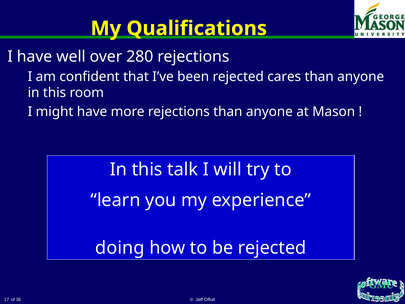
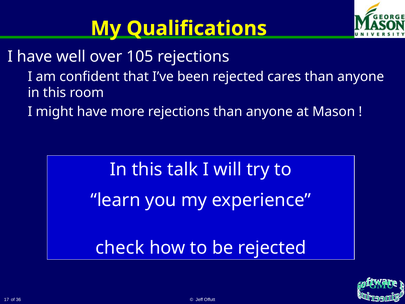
280: 280 -> 105 (140, 56)
doing: doing -> check (120, 248)
